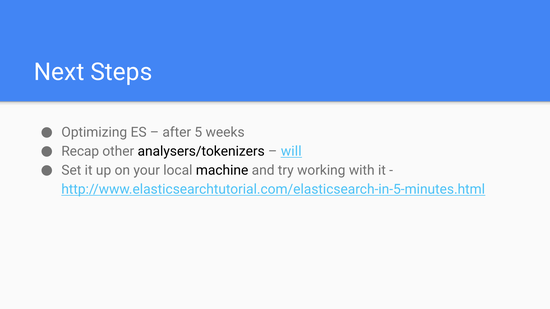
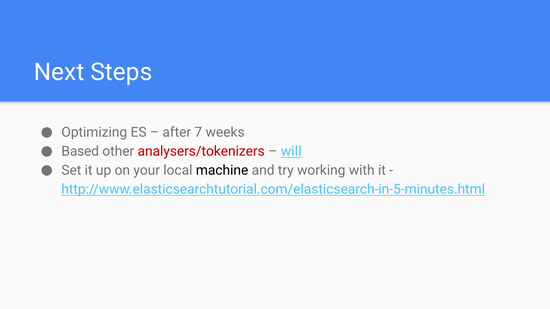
5: 5 -> 7 (198, 133)
Recap: Recap -> Based (80, 152)
analysers/tokenizers colour: black -> red (201, 152)
